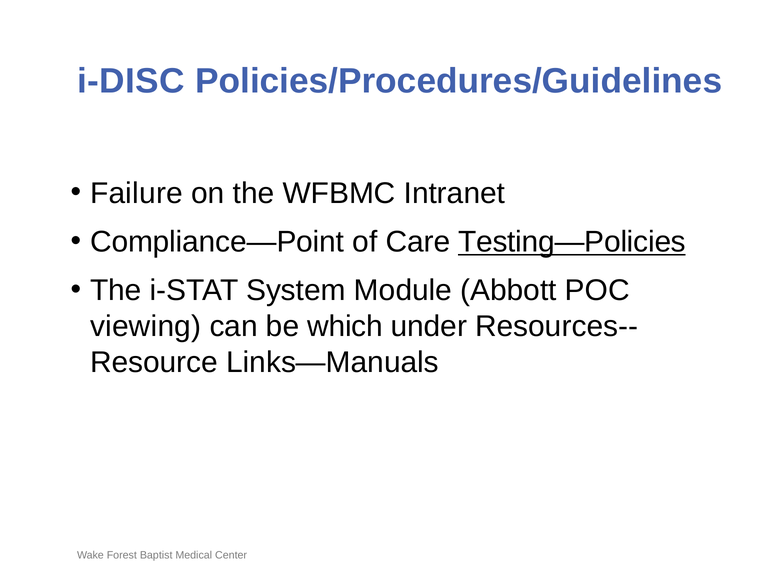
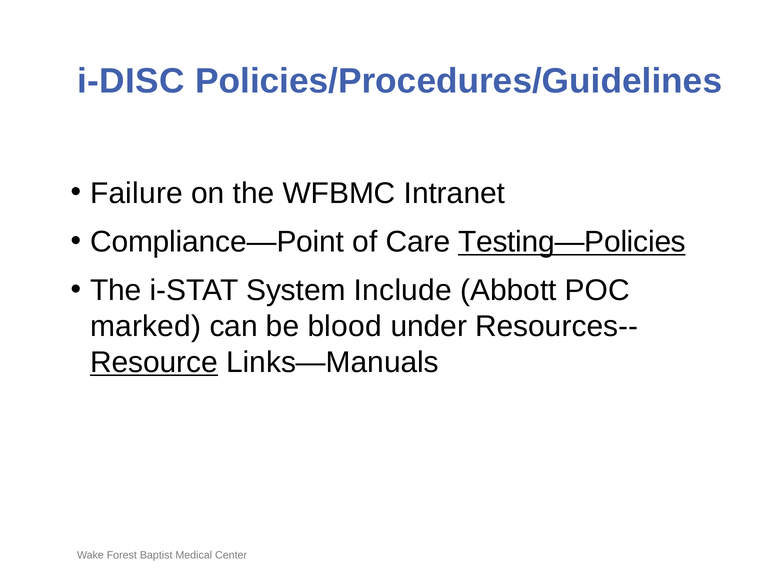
Module: Module -> Include (403, 291)
viewing: viewing -> marked (146, 327)
which: which -> blood (345, 327)
Resource underline: none -> present (154, 363)
